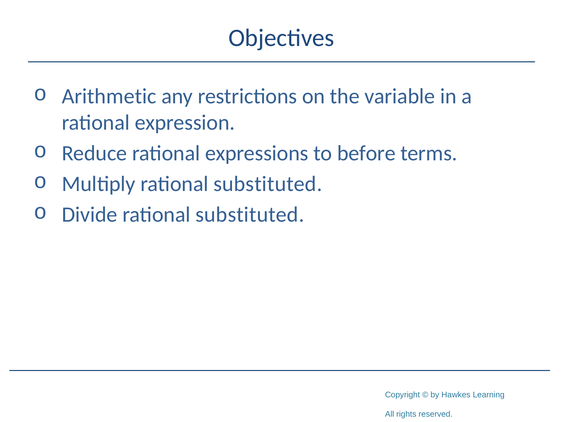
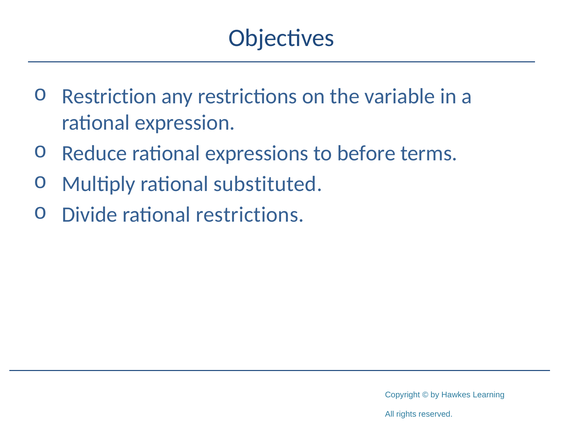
Arithmetic: Arithmetic -> Restriction (109, 96)
Divide rational substituted: substituted -> restrictions (250, 215)
